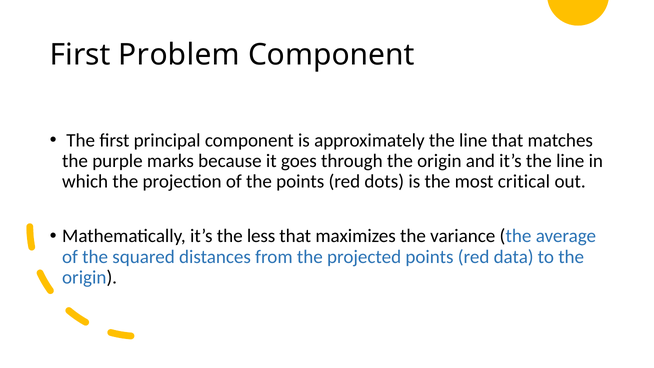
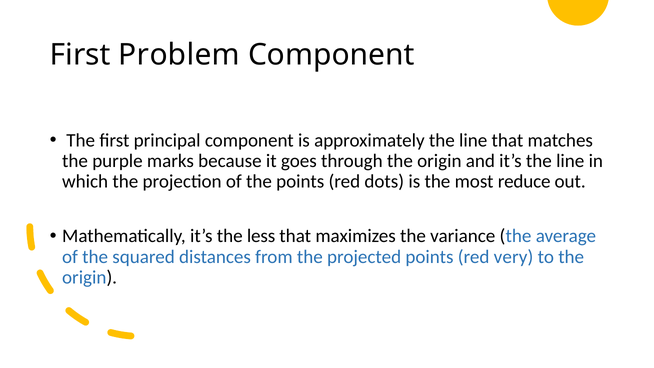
critical: critical -> reduce (524, 181)
data: data -> very (514, 257)
